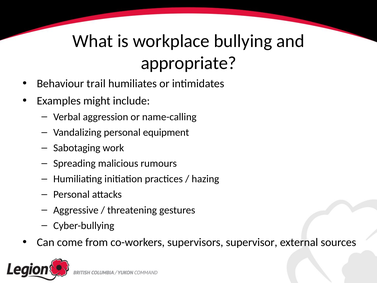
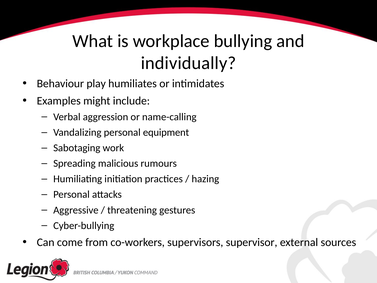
appropriate: appropriate -> individually (188, 63)
trail: trail -> play (96, 84)
